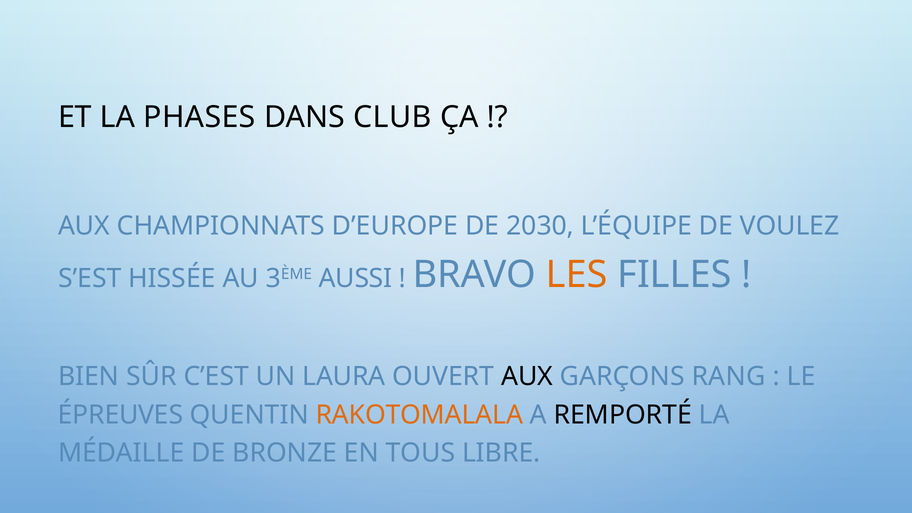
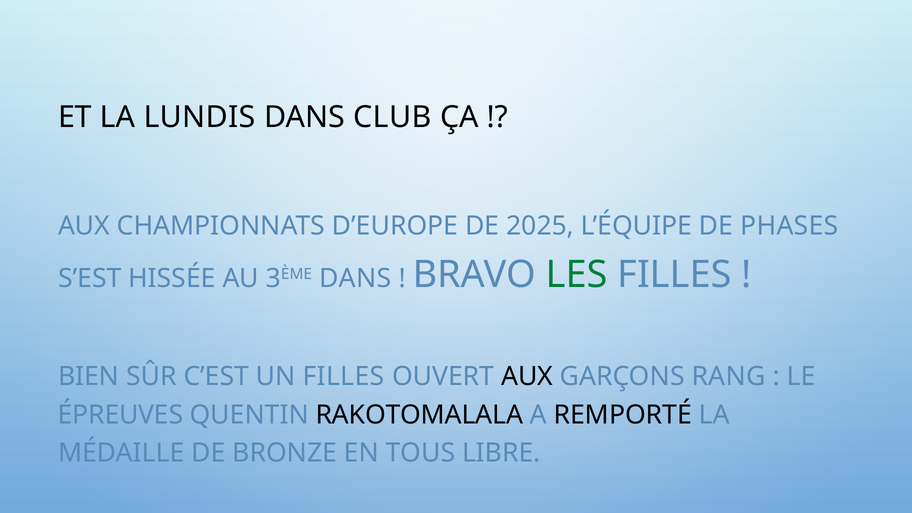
PHASES: PHASES -> LUNDIS (199, 117)
2030: 2030 -> 2025 (540, 226)
VOULEZ: VOULEZ -> PHASES (789, 226)
3ÈME AUSSI: AUSSI -> DANS (355, 279)
LES colour: orange -> green (577, 275)
UN LAURA: LAURA -> FILLES (344, 376)
RAKOTOMALALA colour: orange -> black (419, 415)
